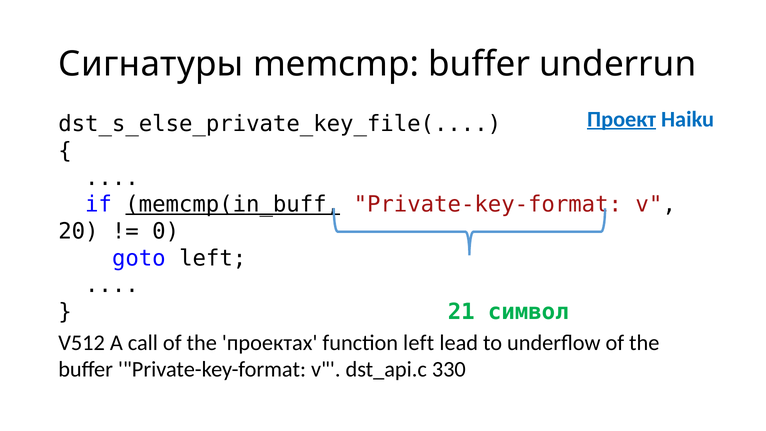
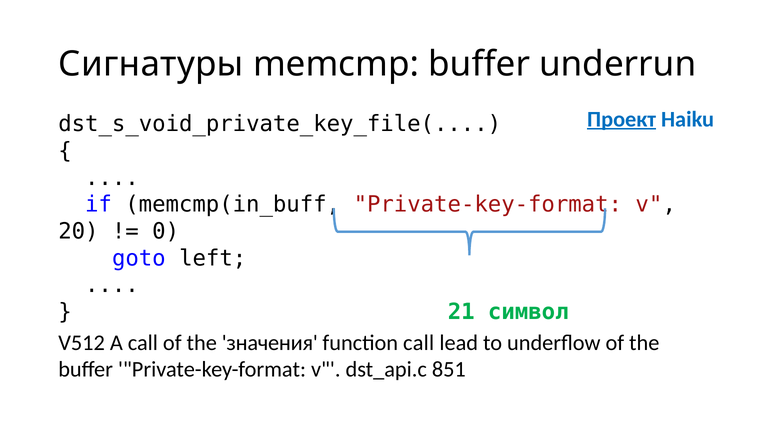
dst_s_else_private_key_file(: dst_s_else_private_key_file( -> dst_s_void_private_key_file( (280, 124)
memcmp(in_buff underline: present -> none (233, 204)
проектах: проектах -> значения (270, 343)
function left: left -> call (419, 343)
330: 330 -> 851 (449, 369)
